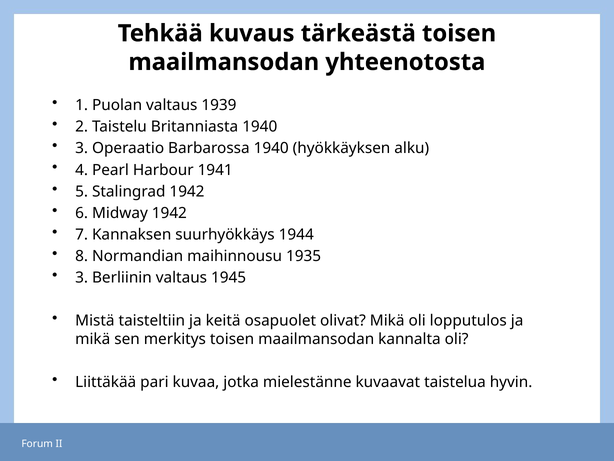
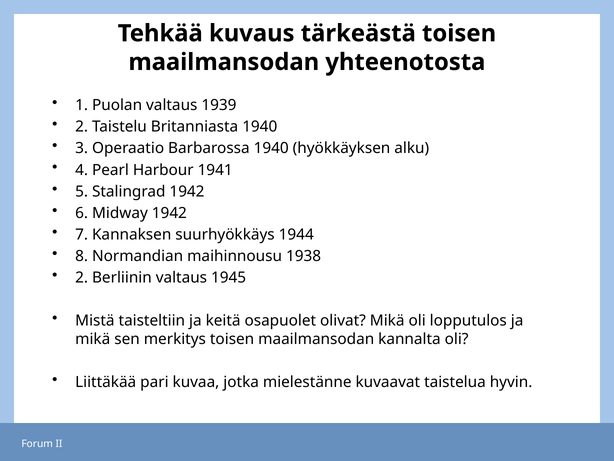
1935: 1935 -> 1938 (304, 256)
3: 3 -> 2 (82, 277)
